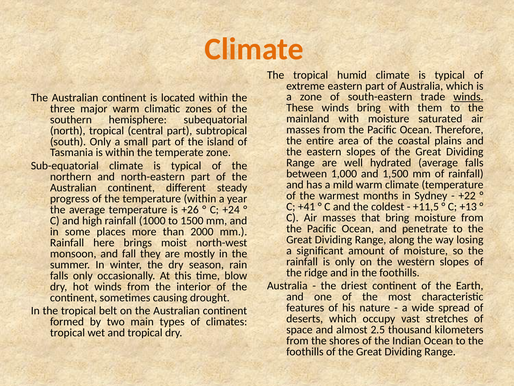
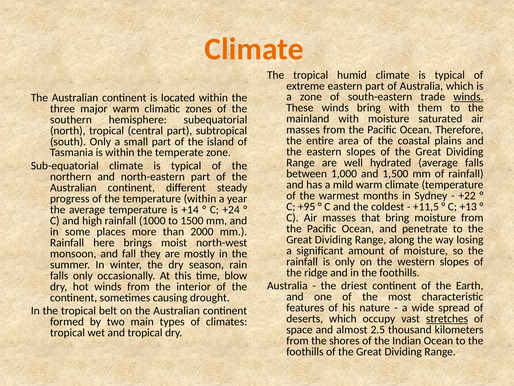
+41: +41 -> +95 (307, 206)
+26: +26 -> +14 (190, 209)
stretches underline: none -> present (447, 318)
